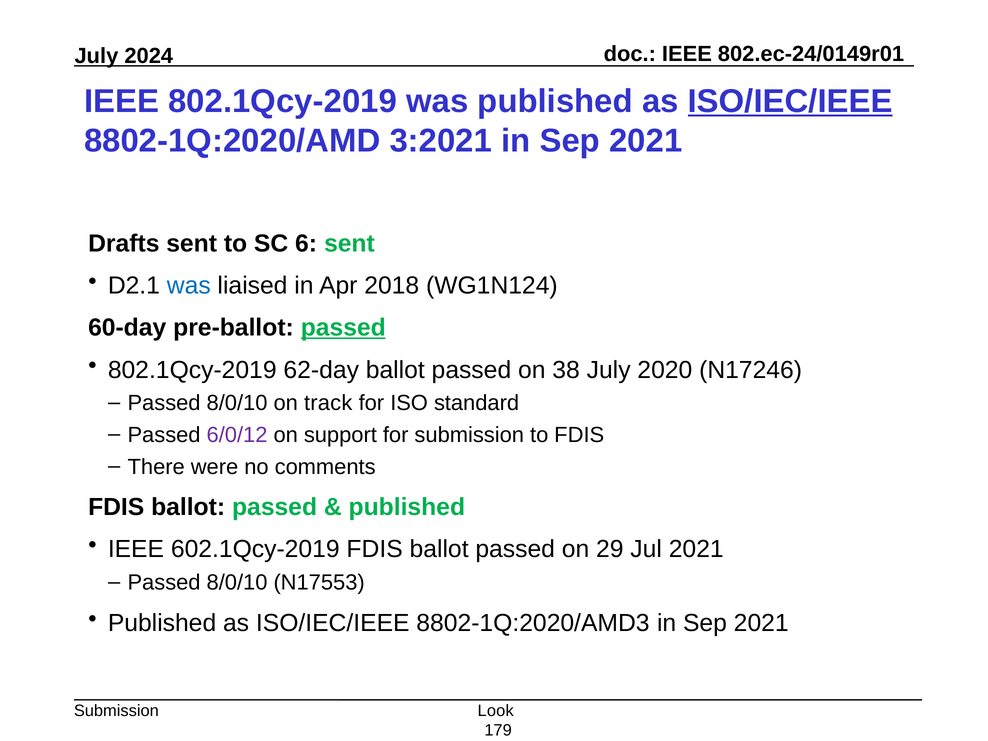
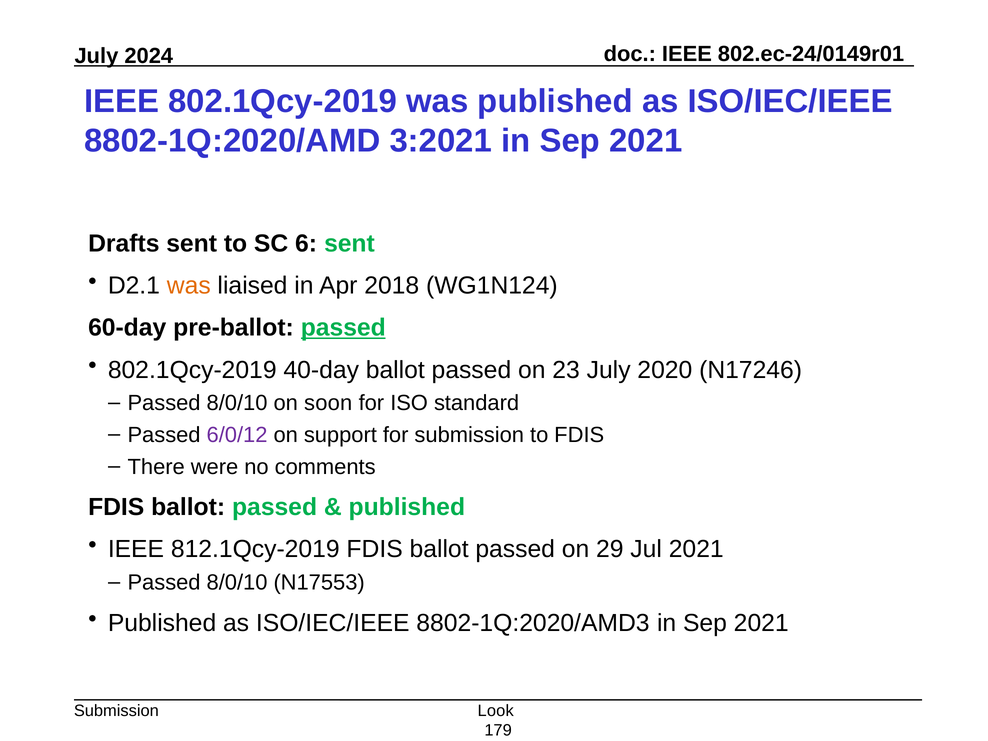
ISO/IEC/IEEE underline: present -> none (790, 101)
was colour: blue -> orange (189, 286)
62-day: 62-day -> 40-day (321, 370)
38: 38 -> 23 (566, 370)
track: track -> soon (328, 403)
602.1Qcy-2019: 602.1Qcy-2019 -> 812.1Qcy-2019 (255, 549)
